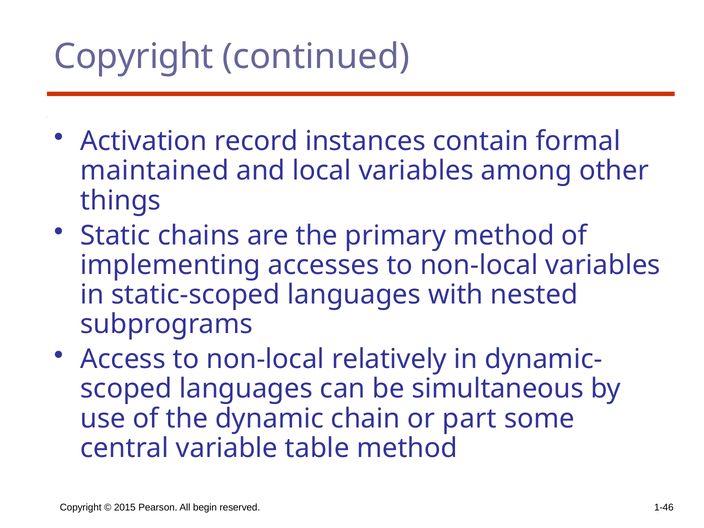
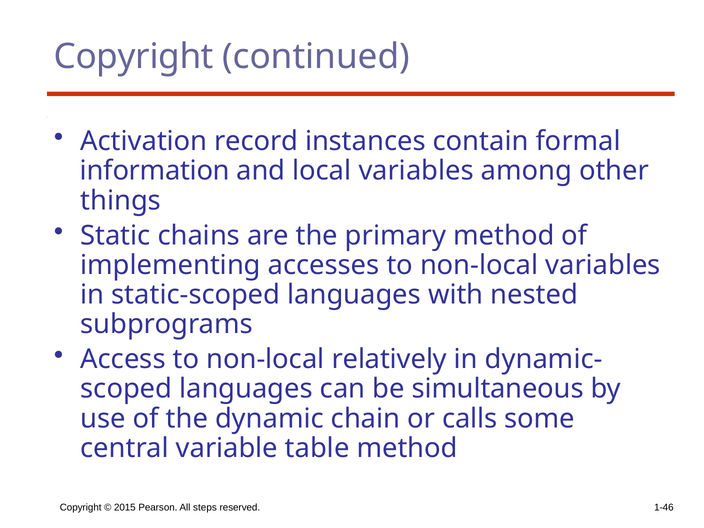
maintained: maintained -> information (155, 171)
part: part -> calls (470, 418)
begin: begin -> steps (205, 508)
